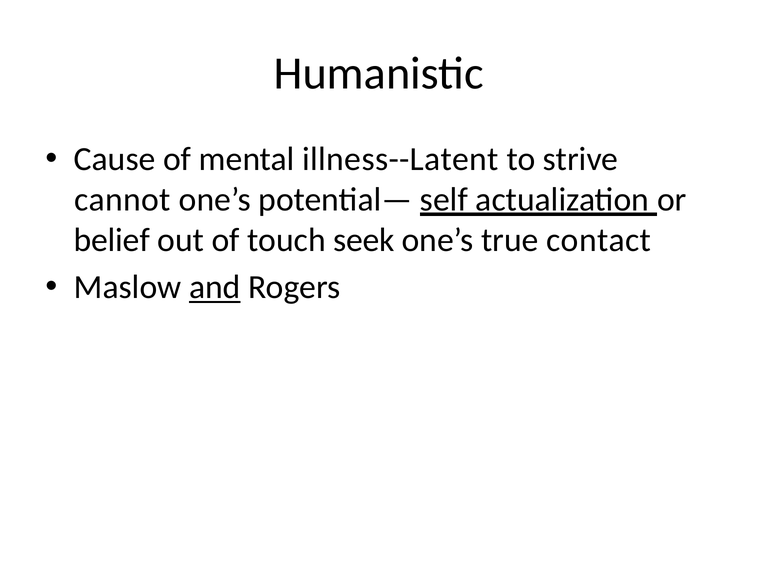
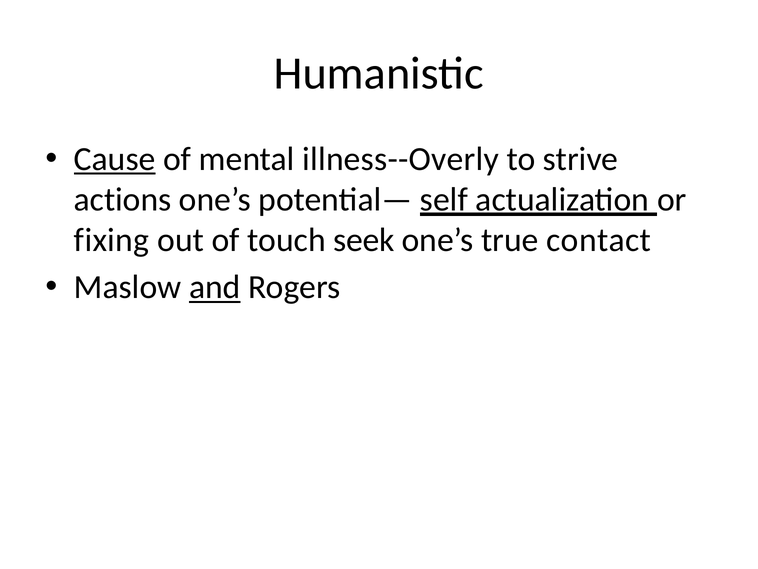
Cause underline: none -> present (115, 159)
illness--Latent: illness--Latent -> illness--Overly (401, 159)
cannot: cannot -> actions (123, 199)
belief: belief -> fixing (112, 240)
